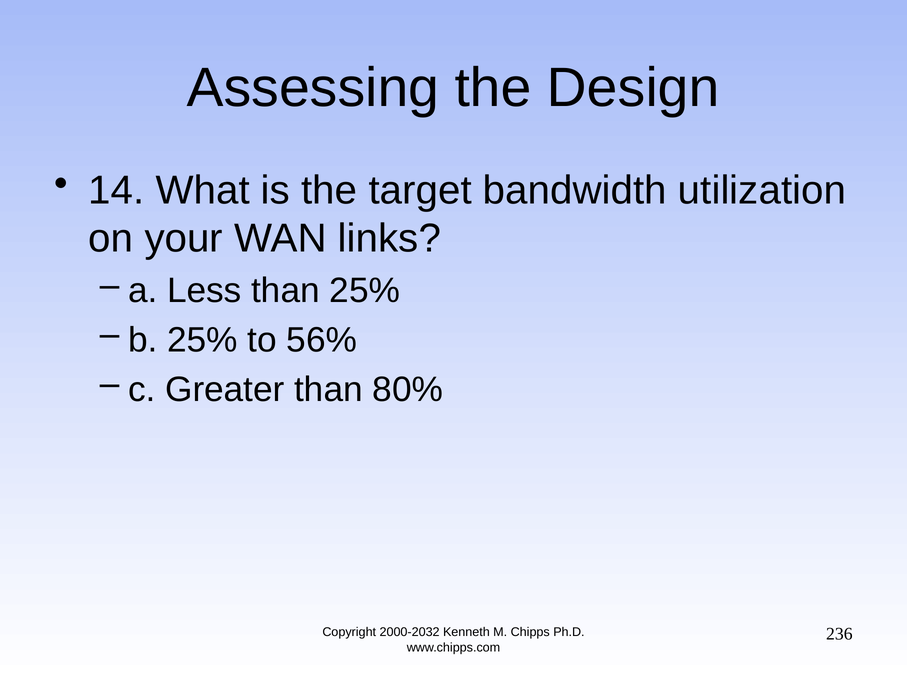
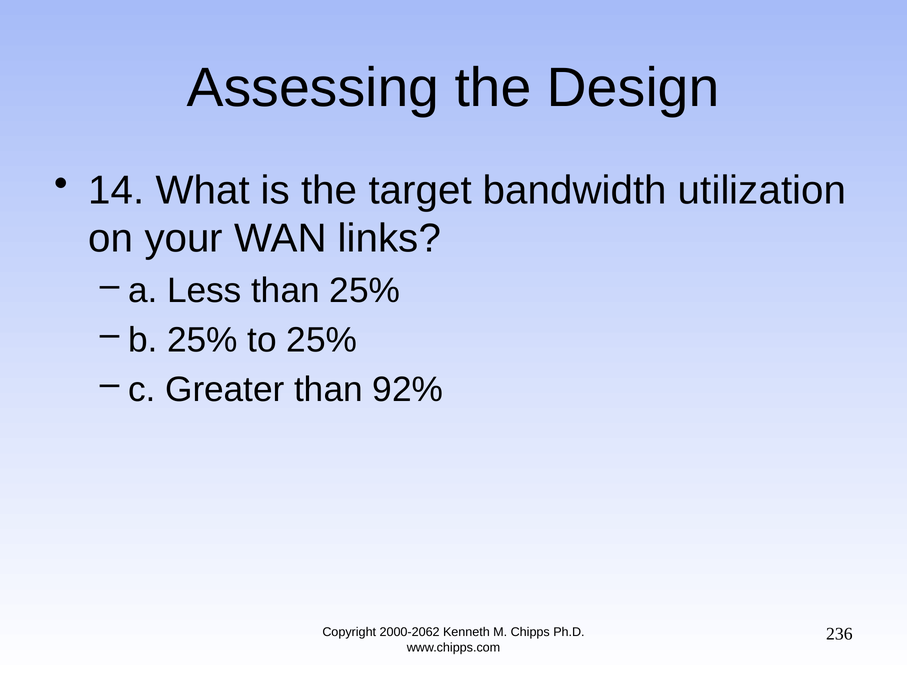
to 56%: 56% -> 25% (322, 340)
80%: 80% -> 92% (408, 390)
2000-2032: 2000-2032 -> 2000-2062 (410, 632)
